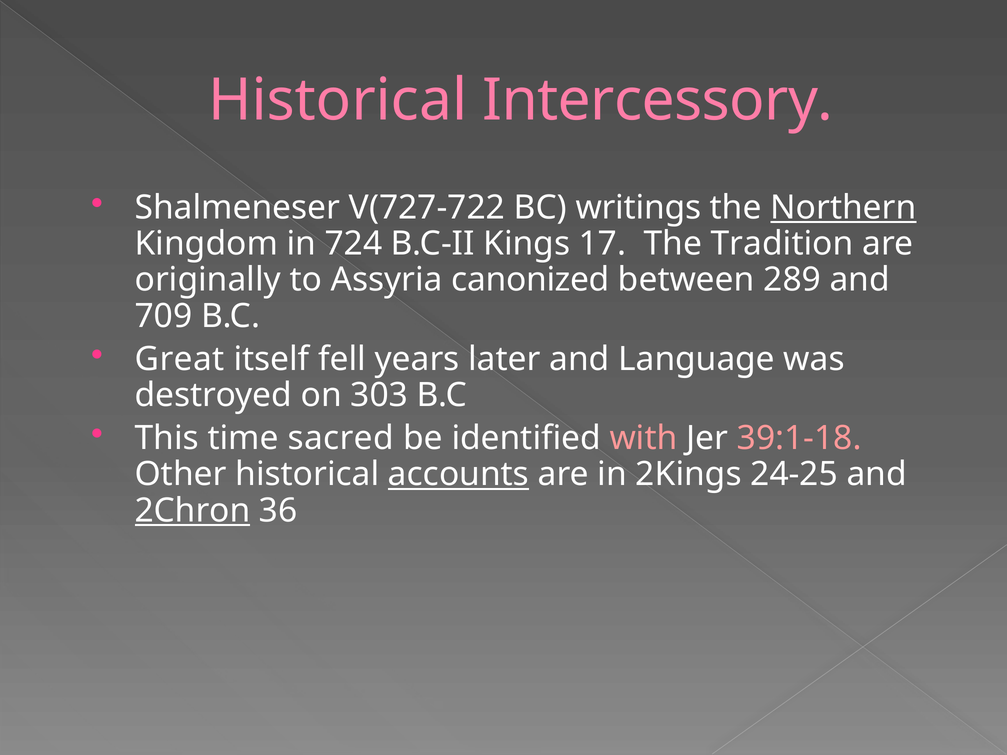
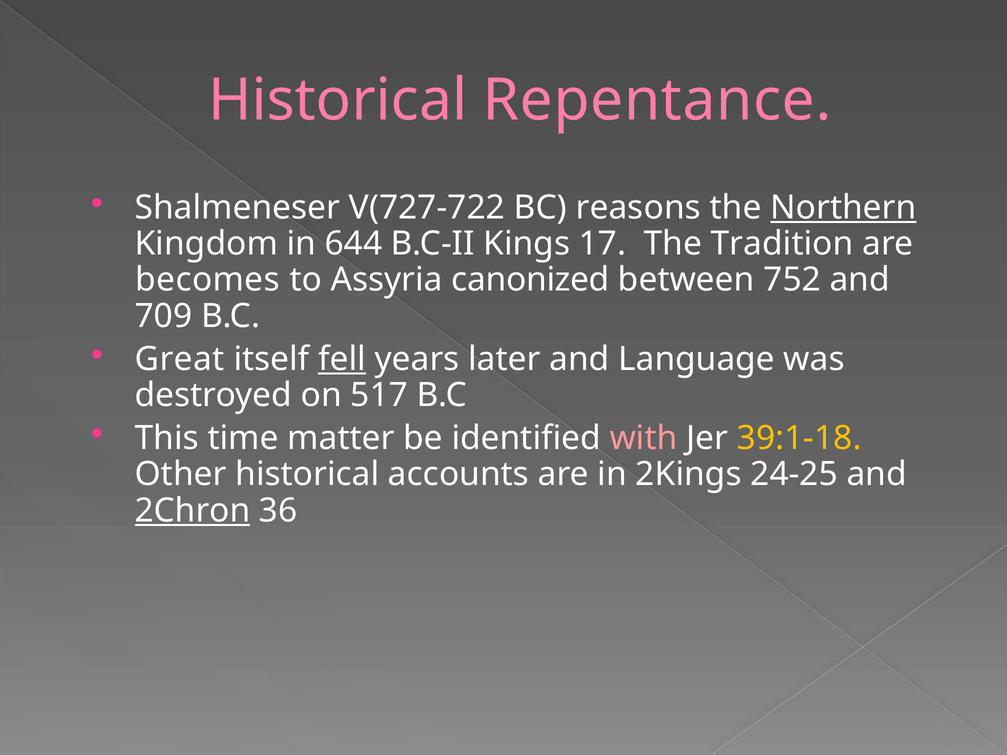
Intercessory: Intercessory -> Repentance (657, 101)
writings: writings -> reasons (638, 208)
724: 724 -> 644 (354, 244)
originally: originally -> becomes (208, 280)
289: 289 -> 752 (792, 280)
fell underline: none -> present (342, 359)
303: 303 -> 517 (379, 395)
sacred: sacred -> matter (341, 438)
39:1-18 colour: pink -> yellow (799, 438)
accounts underline: present -> none (459, 475)
